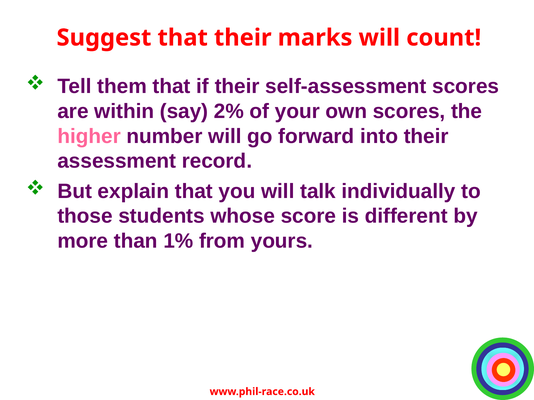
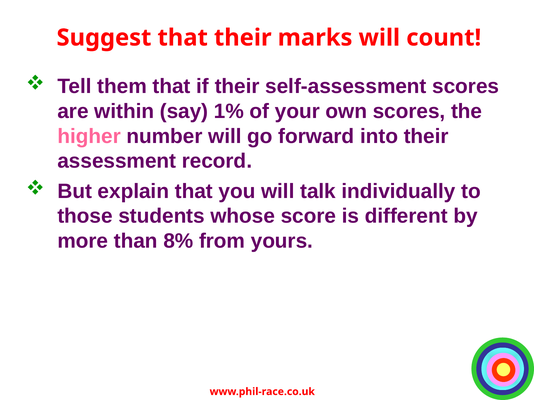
2%: 2% -> 1% (229, 111)
1%: 1% -> 8% (178, 241)
